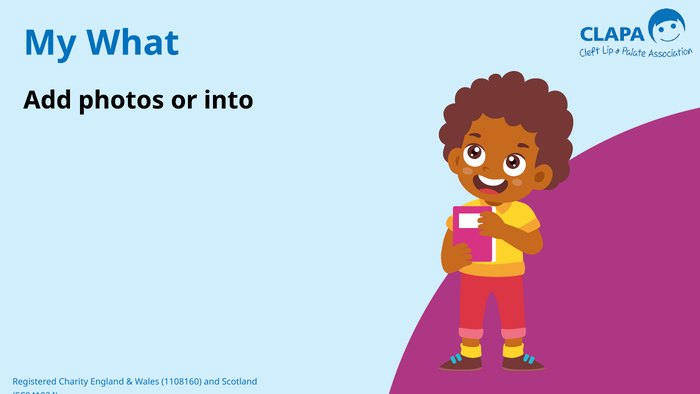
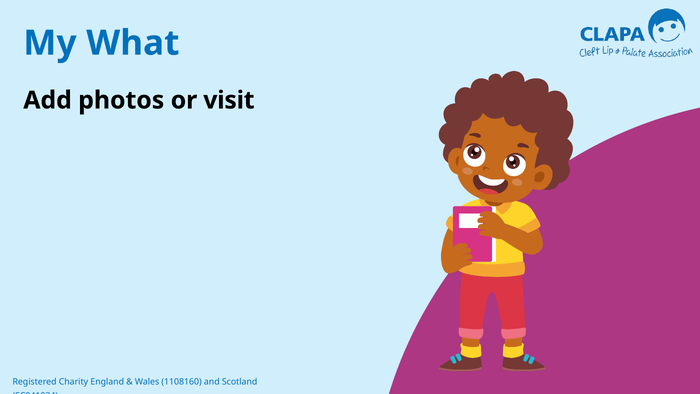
into: into -> visit (229, 100)
